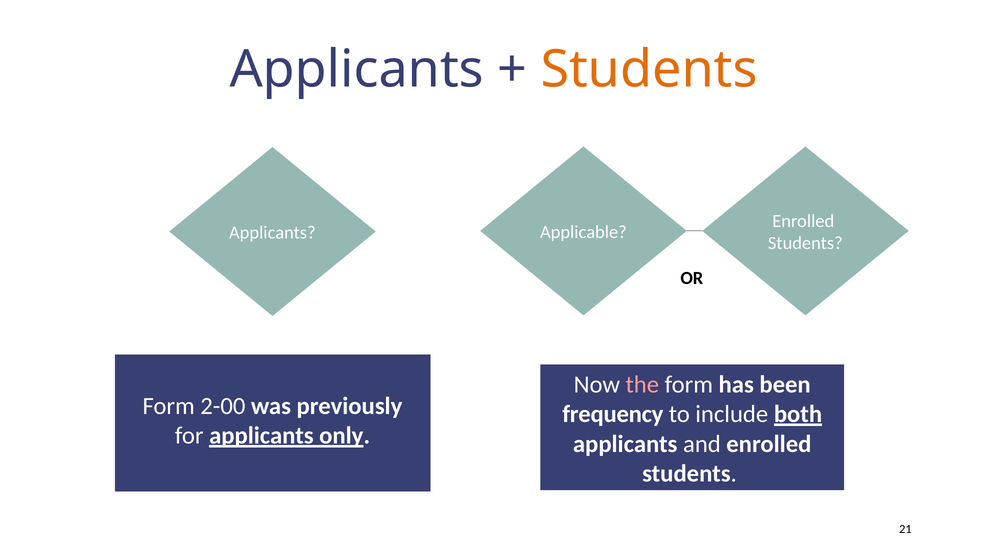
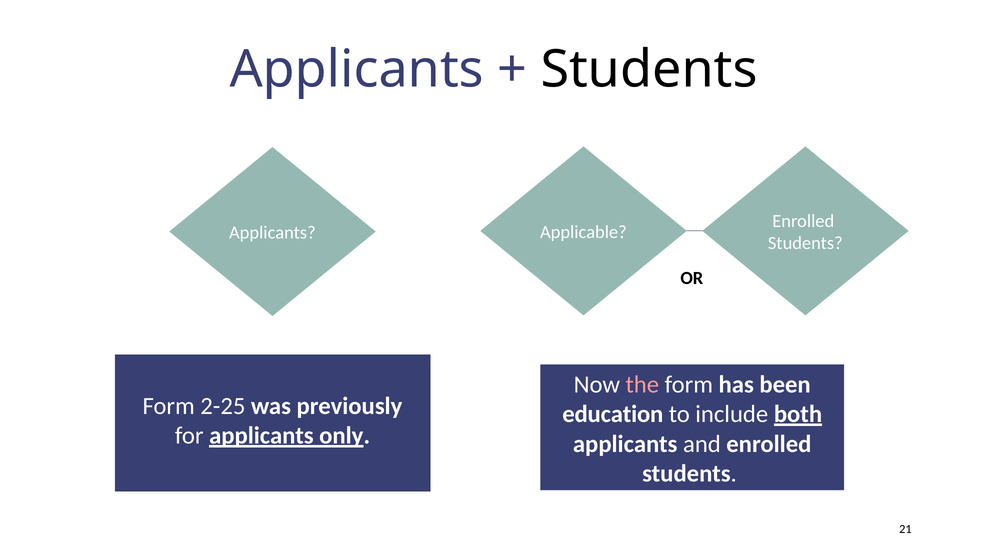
Students colour: orange -> black (649, 70)
2-00: 2-00 -> 2-25 (223, 406)
frequency: frequency -> education (613, 414)
